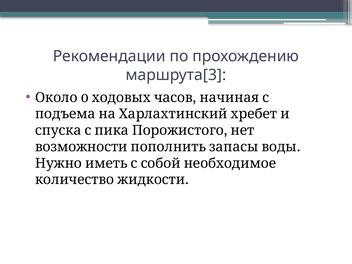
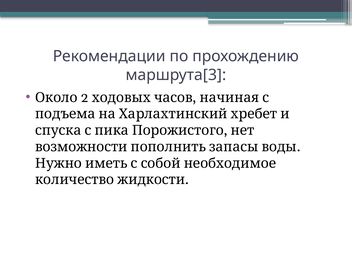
0: 0 -> 2 (85, 97)
